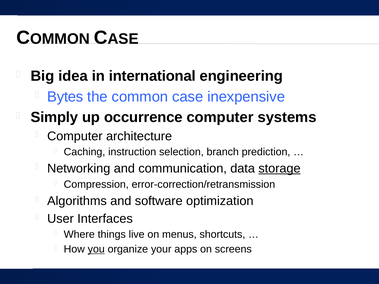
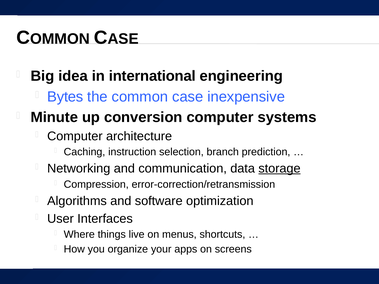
Simply: Simply -> Minute (54, 117)
occurrence: occurrence -> conversion (143, 117)
you underline: present -> none (96, 249)
